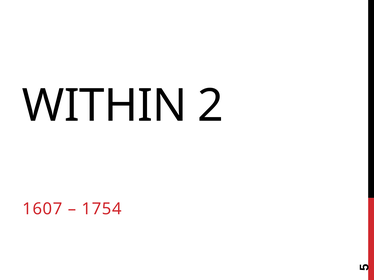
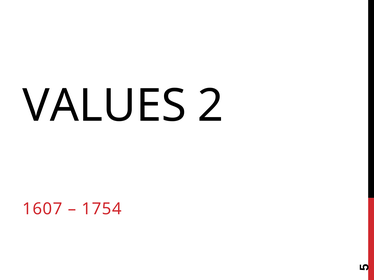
WITHIN: WITHIN -> VALUES (104, 106)
